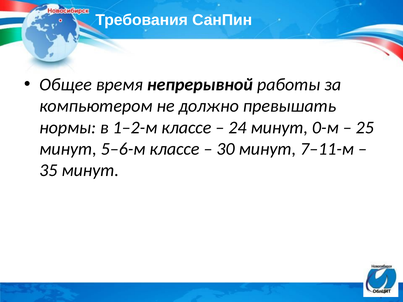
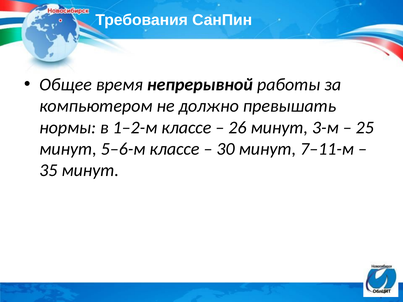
24: 24 -> 26 (237, 128)
0-м: 0-м -> 3-м (325, 128)
